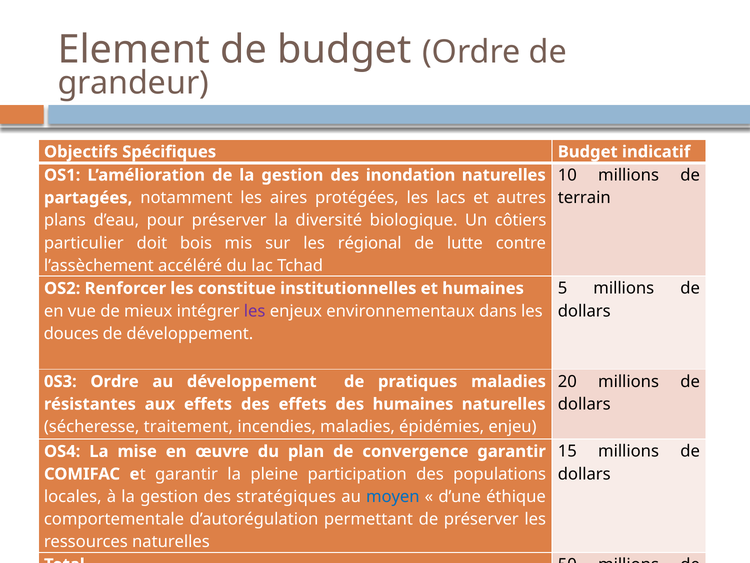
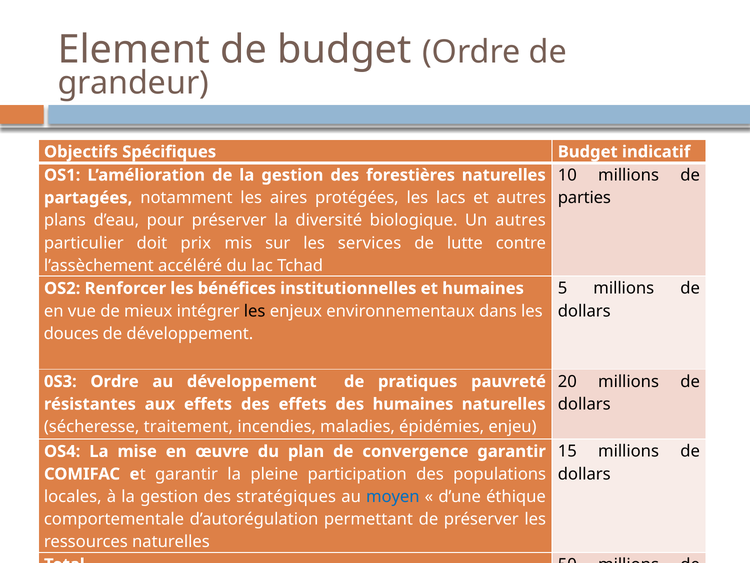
inondation: inondation -> forestières (411, 175)
terrain: terrain -> parties (584, 198)
Un côtiers: côtiers -> autres (520, 220)
bois: bois -> prix (196, 243)
régional: régional -> services (370, 243)
constitue: constitue -> bénéfices (237, 288)
les colour: purple -> black (255, 311)
pratiques maladies: maladies -> pauvreté (509, 381)
